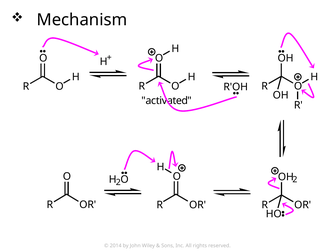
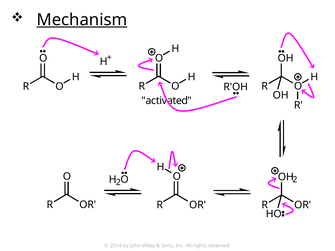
Mechanism underline: none -> present (82, 20)
